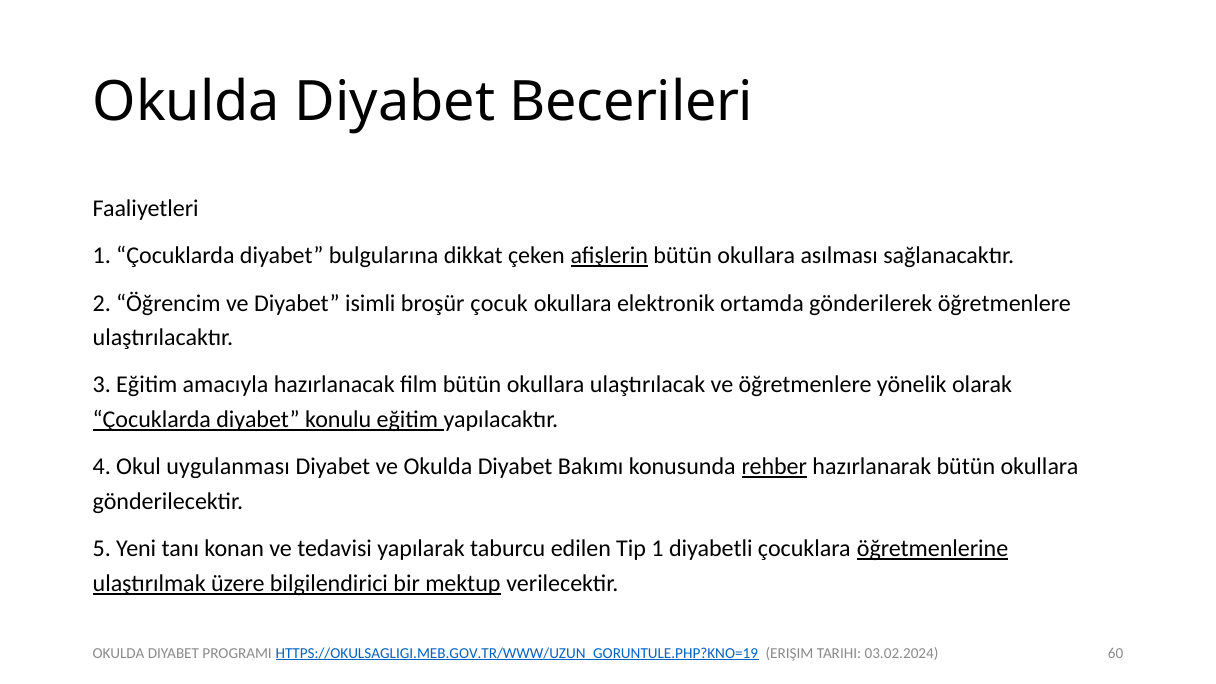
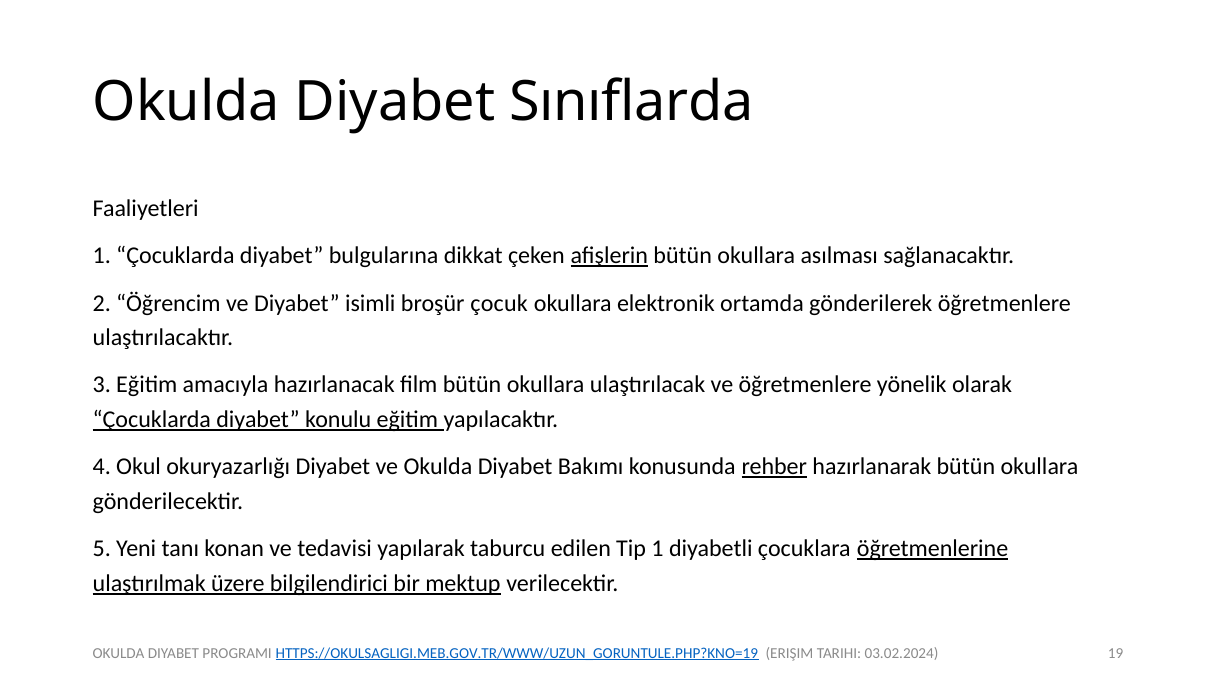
Becerileri: Becerileri -> Sınıflarda (632, 102)
uygulanması: uygulanması -> okuryazarlığı (228, 467)
60: 60 -> 19 (1116, 653)
